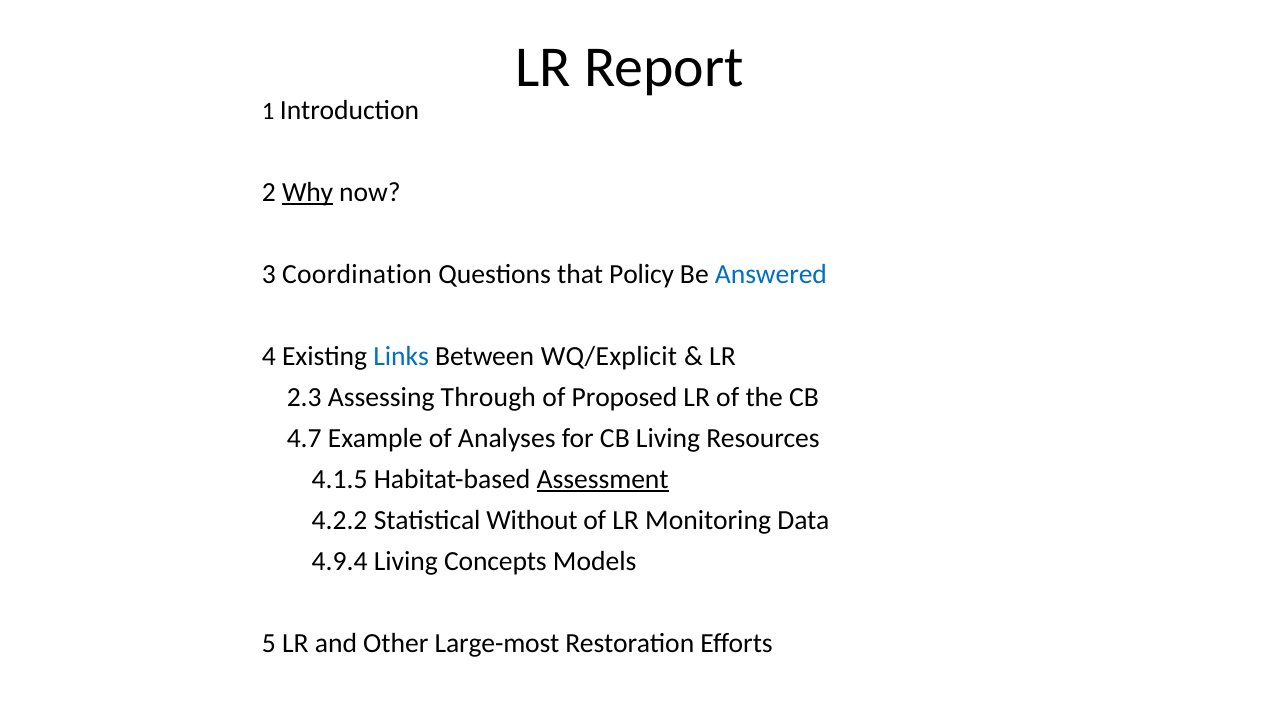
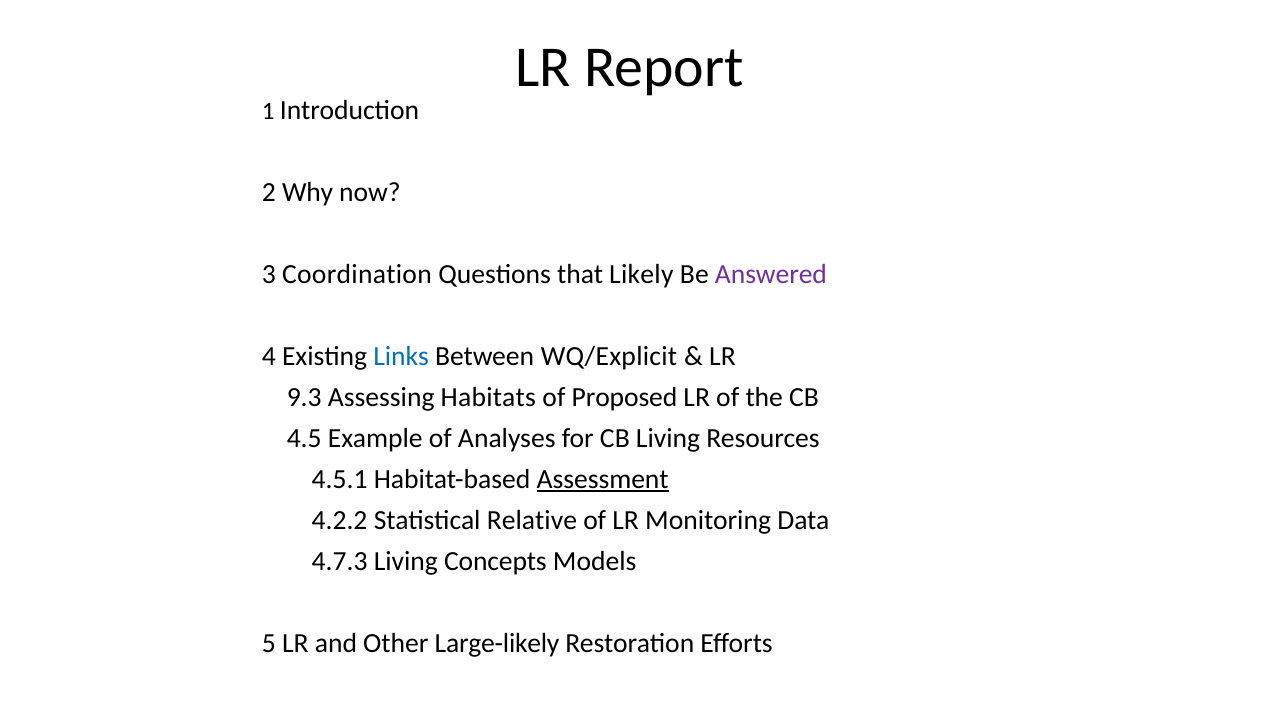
Why underline: present -> none (308, 192)
Policy: Policy -> Likely (641, 274)
Answered colour: blue -> purple (771, 274)
2.3: 2.3 -> 9.3 (304, 397)
Through: Through -> Habitats (488, 397)
4.7: 4.7 -> 4.5 (304, 438)
4.1.5: 4.1.5 -> 4.5.1 (340, 479)
Without: Without -> Relative (532, 520)
4.9.4: 4.9.4 -> 4.7.3 (340, 561)
Large-most: Large-most -> Large-likely (497, 643)
